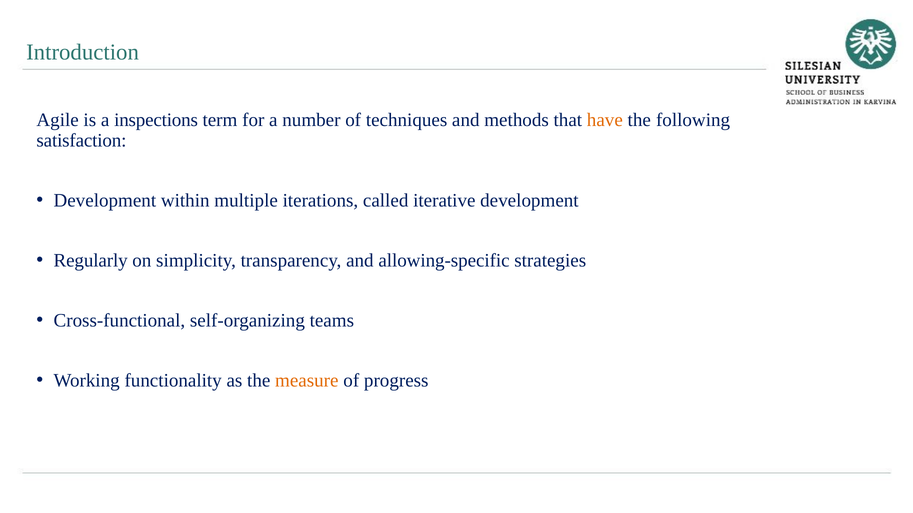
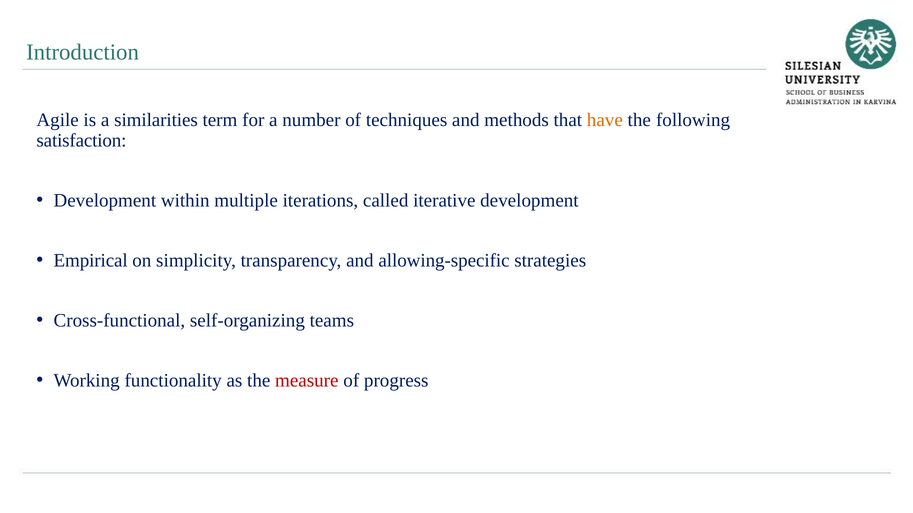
inspections: inspections -> similarities (156, 120)
Regularly: Regularly -> Empirical (91, 261)
measure colour: orange -> red (307, 381)
